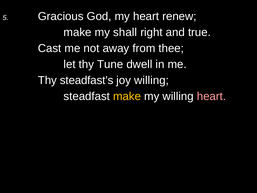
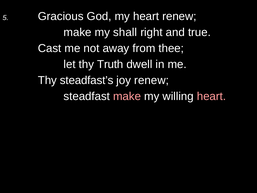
Tune: Tune -> Truth (110, 64)
joy willing: willing -> renew (152, 80)
make colour: yellow -> pink (127, 96)
